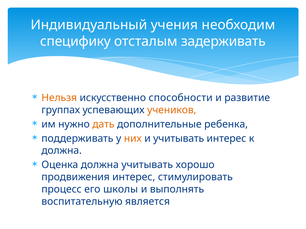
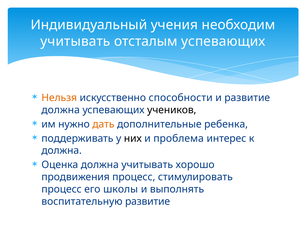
специфику: специфику -> учитывать (75, 41)
отсталым задерживать: задерживать -> успевающих (223, 41)
группах: группах -> должна (61, 110)
учеников colour: orange -> black (172, 110)
них colour: orange -> black (133, 139)
и учитывать: учитывать -> проблема (179, 139)
продвижения интерес: интерес -> процесс (134, 177)
воспитательную является: является -> развитие (148, 202)
